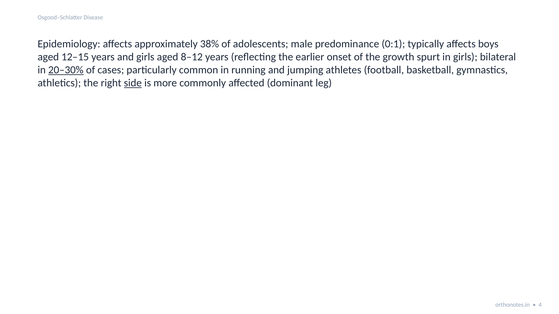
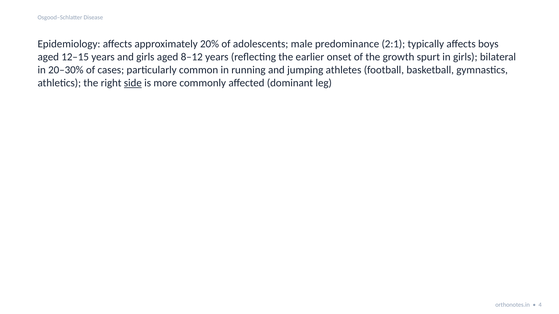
38%: 38% -> 20% (210, 44)
0:1: 0:1 -> 2:1 (393, 44)
20–30% underline: present -> none (66, 70)
